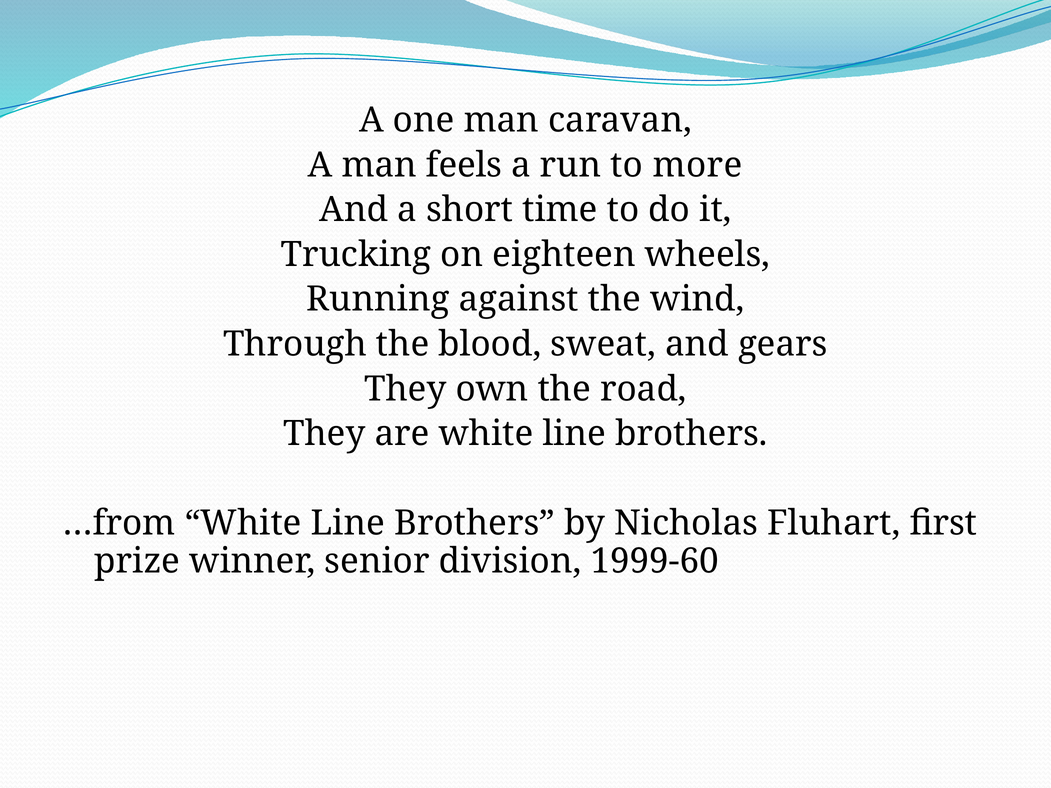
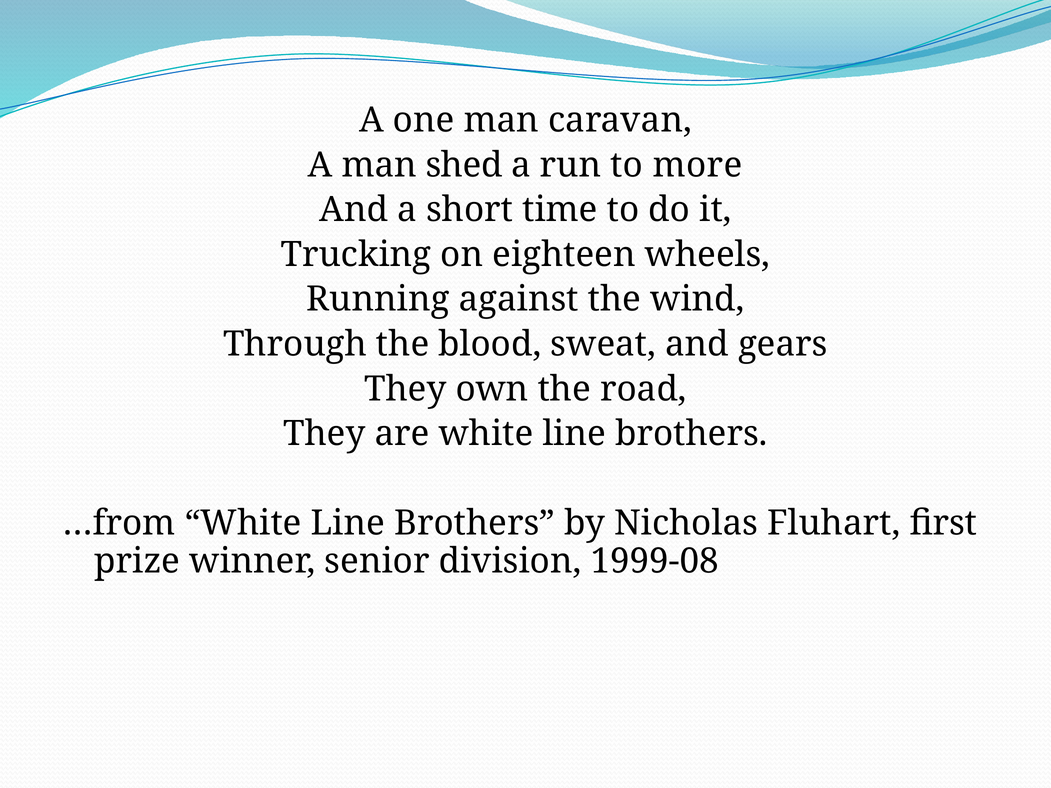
feels: feels -> shed (464, 165)
1999-60: 1999-60 -> 1999-08 (655, 561)
